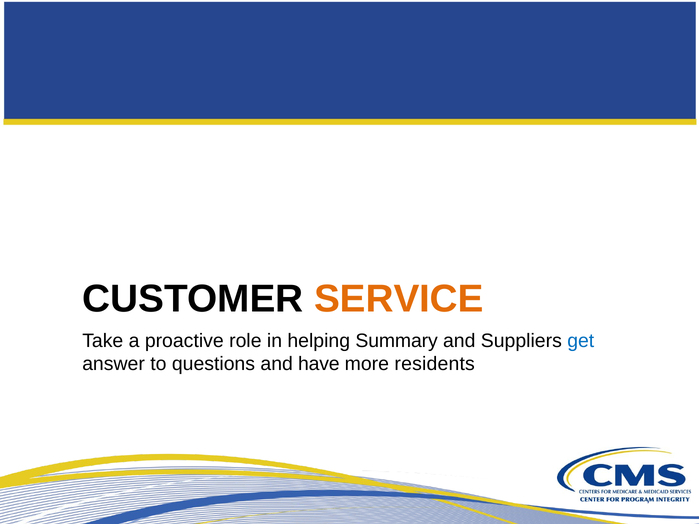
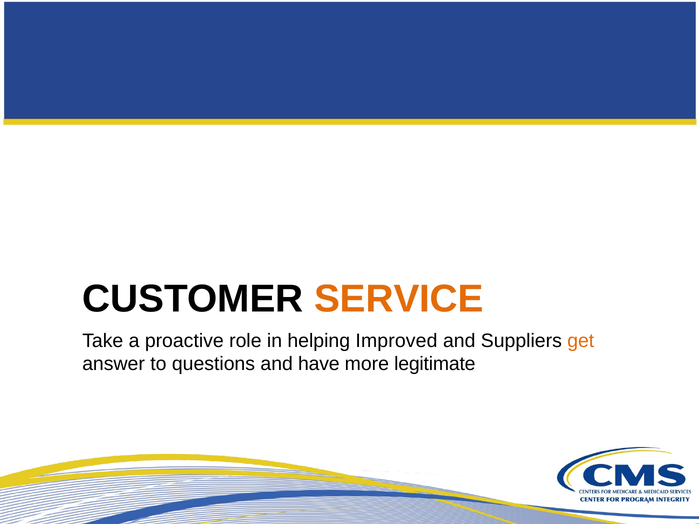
Summary: Summary -> Improved (396, 341)
get colour: blue -> orange (581, 341)
residents: residents -> legitimate (435, 364)
